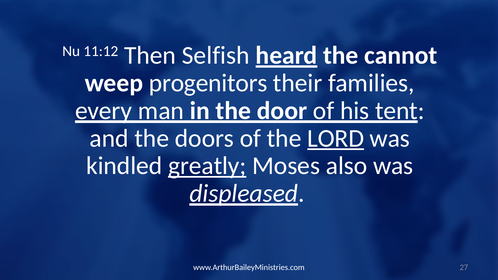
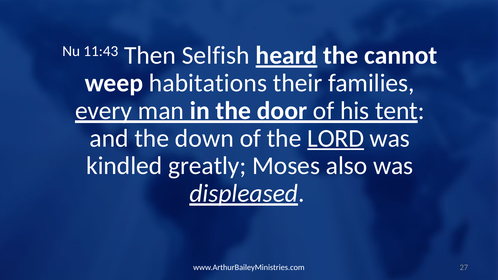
11:12: 11:12 -> 11:43 (101, 51)
progenitors: progenitors -> habitations (208, 83)
doors: doors -> down (204, 138)
greatly underline: present -> none (207, 166)
